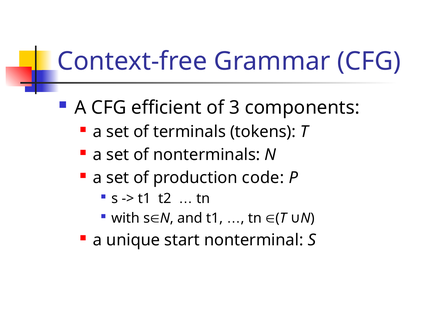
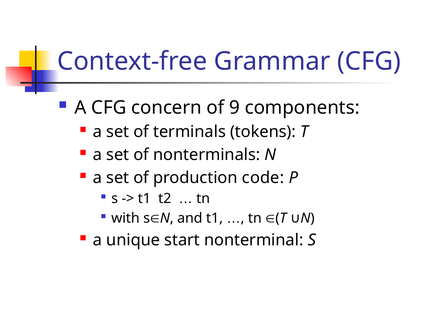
efficient: efficient -> concern (166, 108)
3: 3 -> 9 (234, 108)
